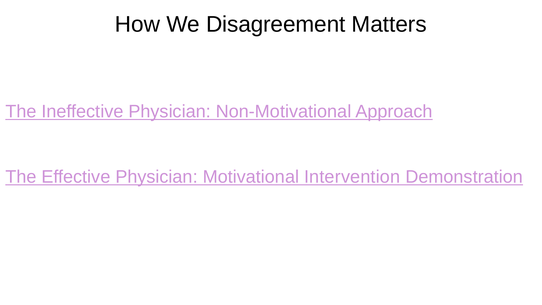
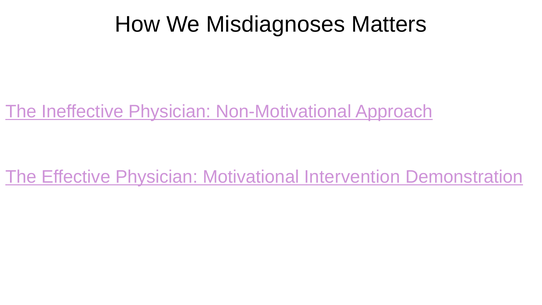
Disagreement: Disagreement -> Misdiagnoses (276, 24)
